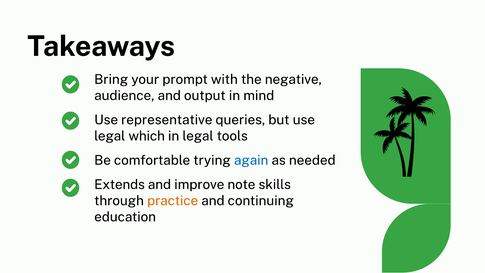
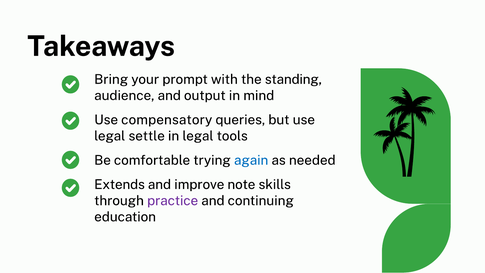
negative: negative -> standing (293, 79)
representative: representative -> compensatory (167, 120)
which: which -> settle (147, 136)
practice colour: orange -> purple (173, 201)
